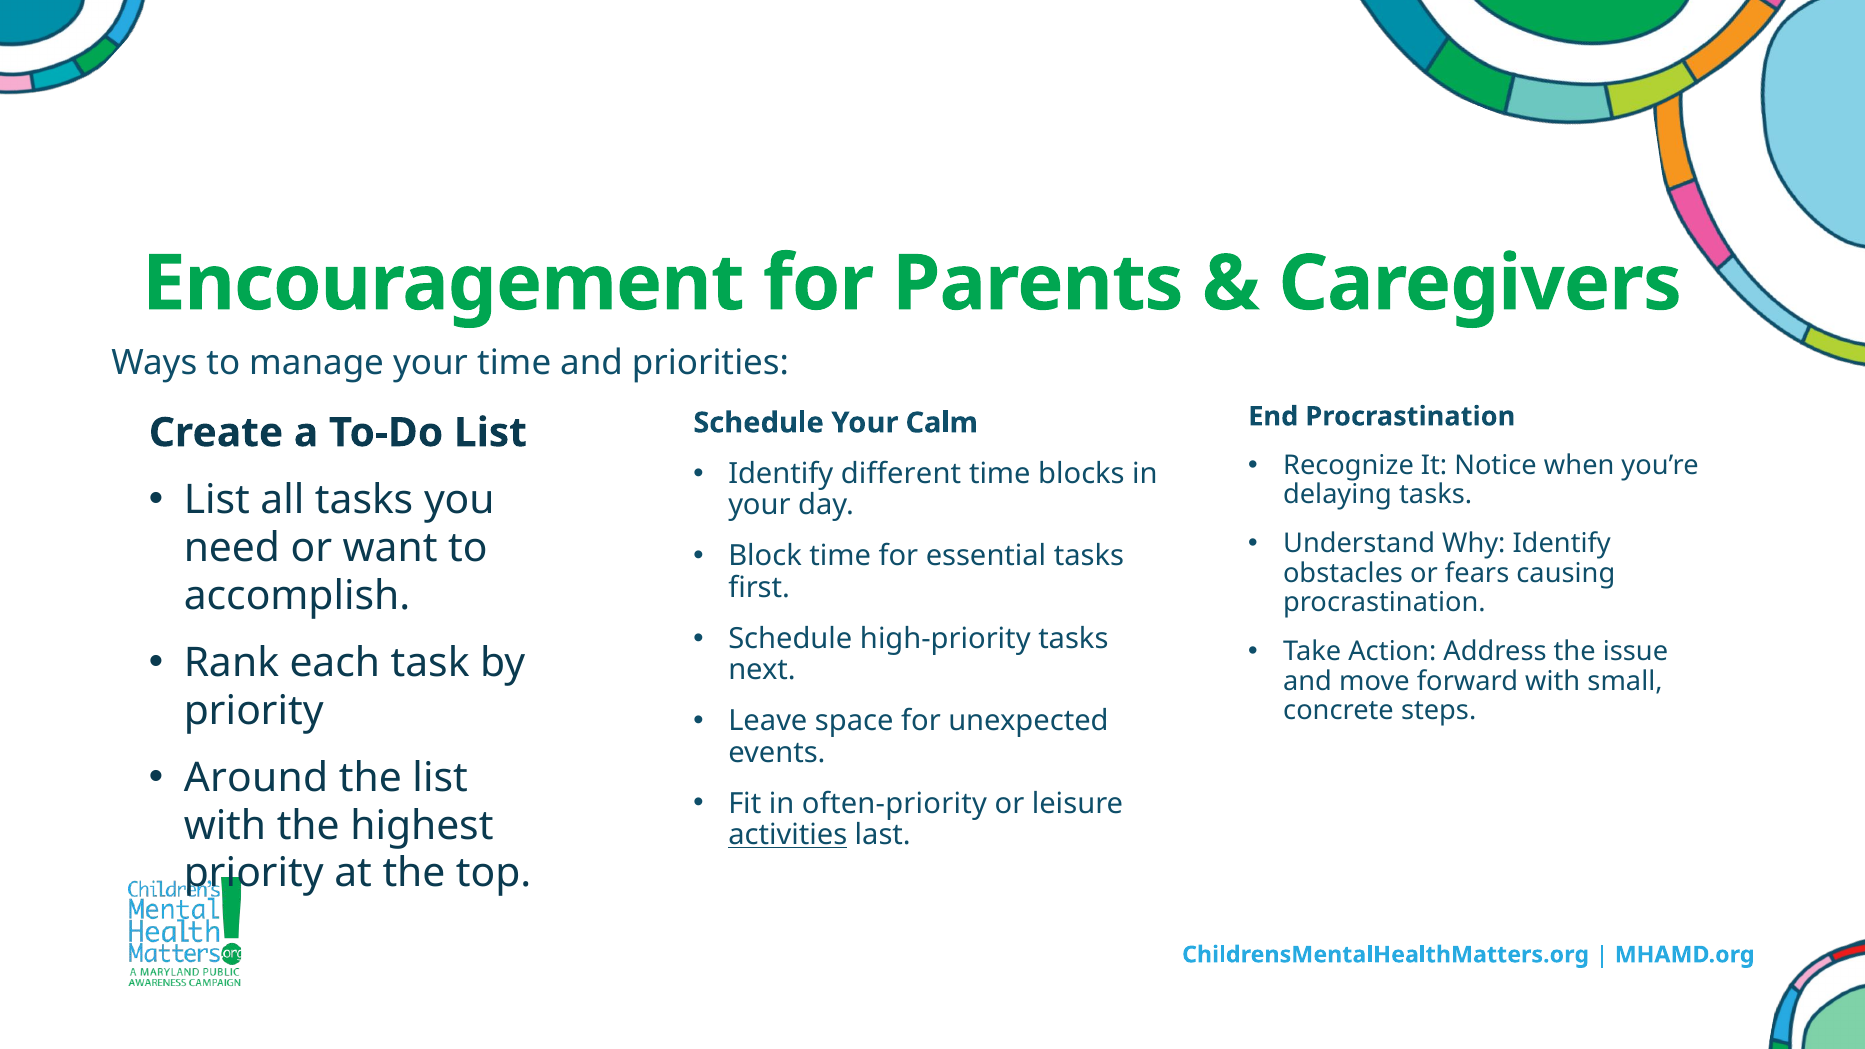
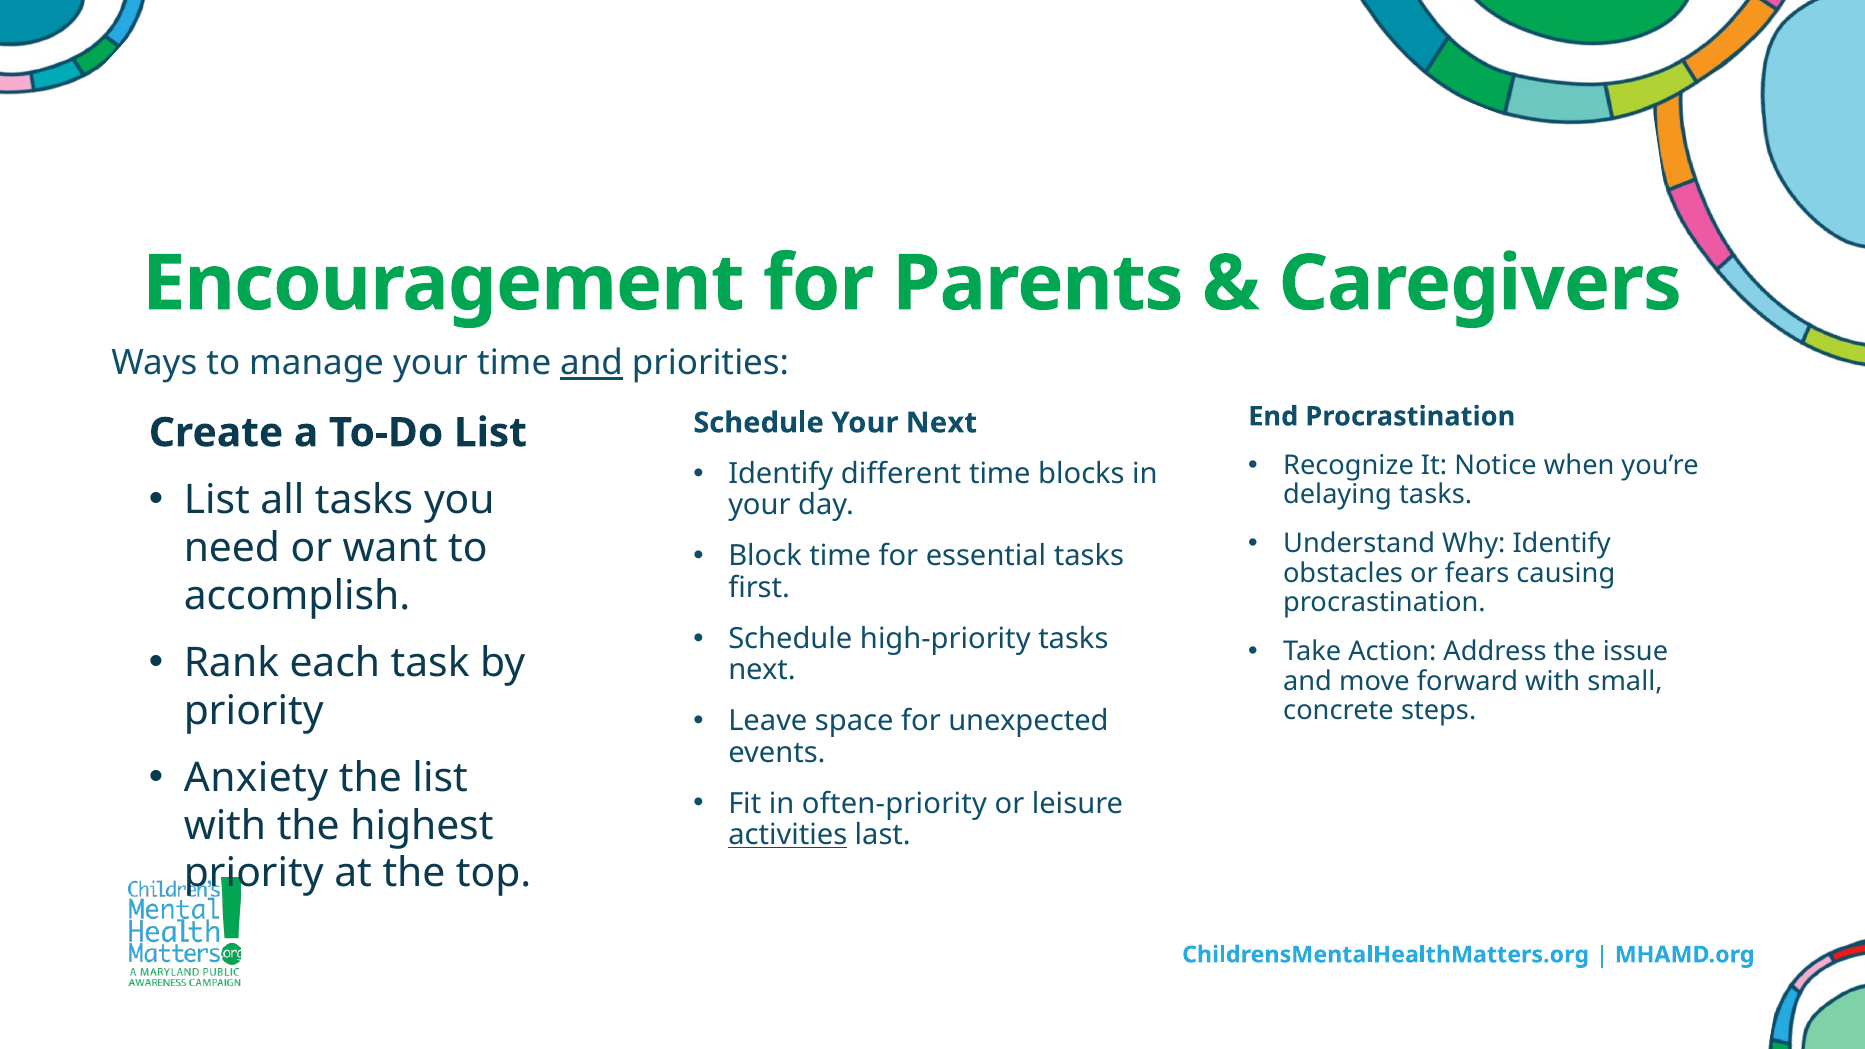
and underline: none -> present (592, 363)
Your Calm: Calm -> Next (941, 423)
Around: Around -> Anxiety (256, 778)
